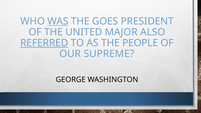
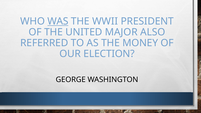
GOES: GOES -> WWII (105, 21)
REFERRED underline: present -> none (44, 43)
PEOPLE: PEOPLE -> MONEY (140, 43)
SUPREME: SUPREME -> ELECTION (109, 54)
